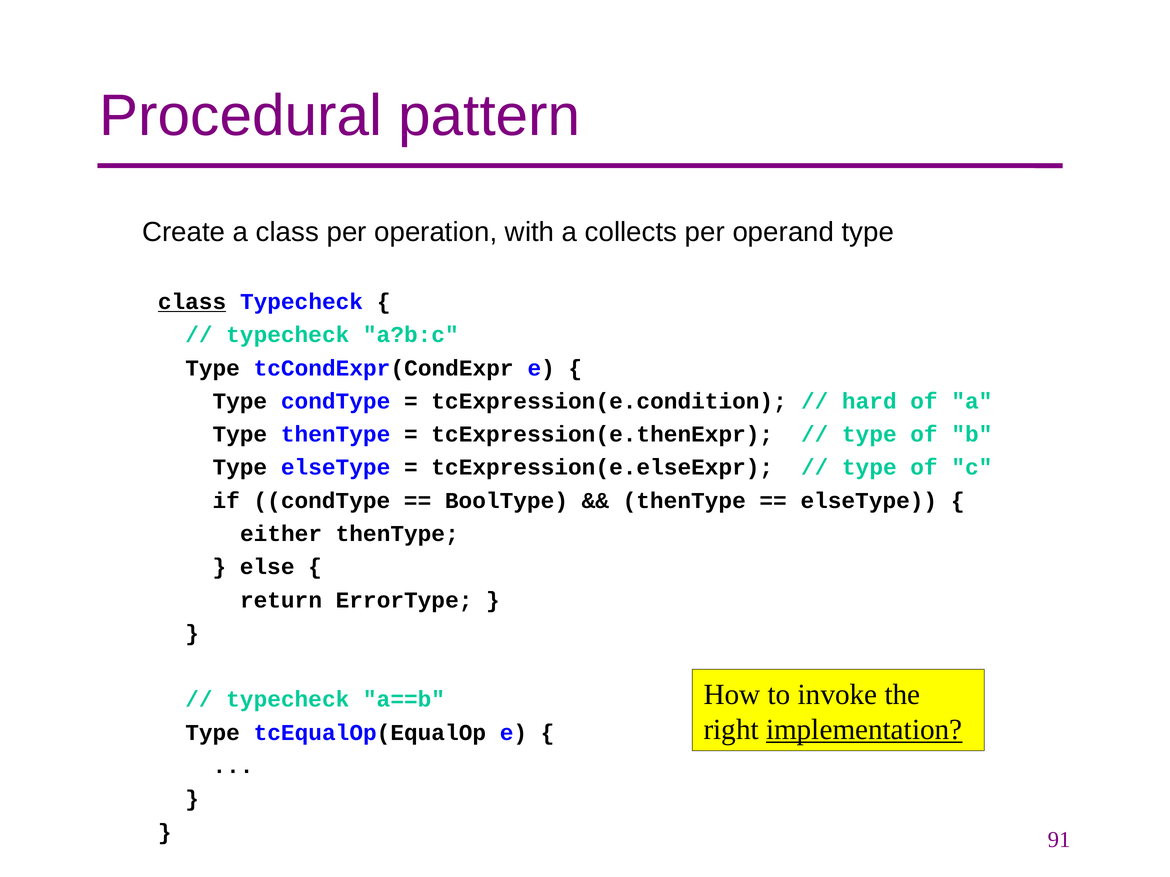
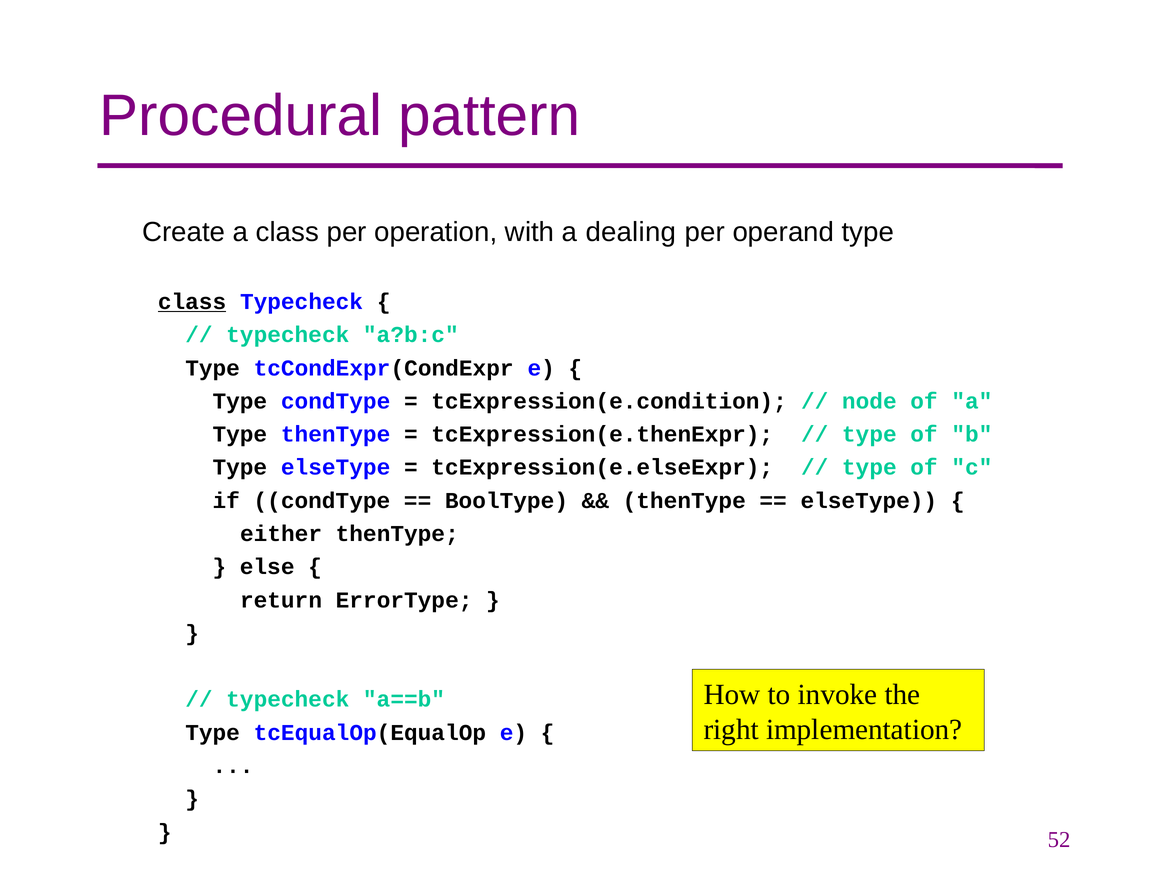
collects: collects -> dealing (631, 232)
hard: hard -> node (869, 401)
implementation underline: present -> none (864, 730)
91: 91 -> 52 (1059, 840)
